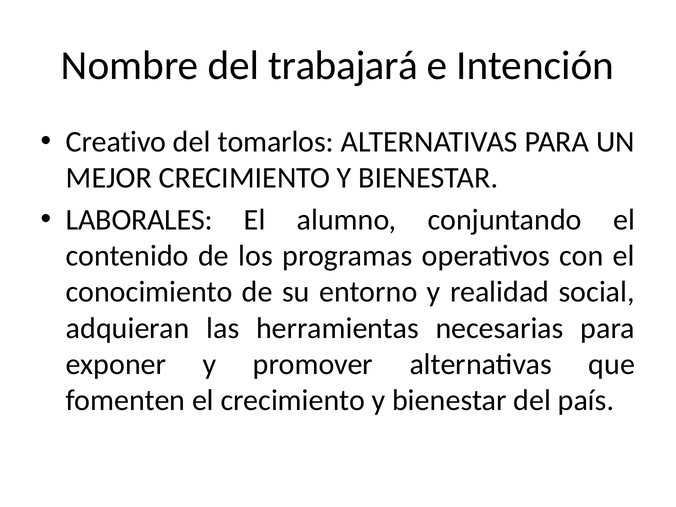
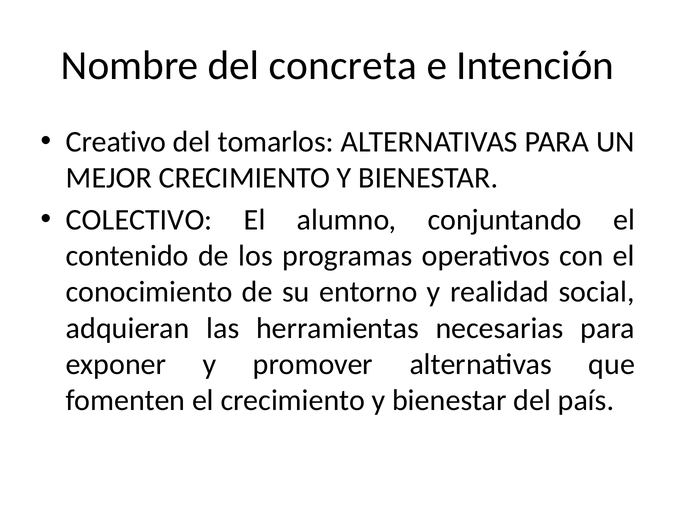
trabajará: trabajará -> concreta (343, 65)
LABORALES: LABORALES -> COLECTIVO (139, 220)
